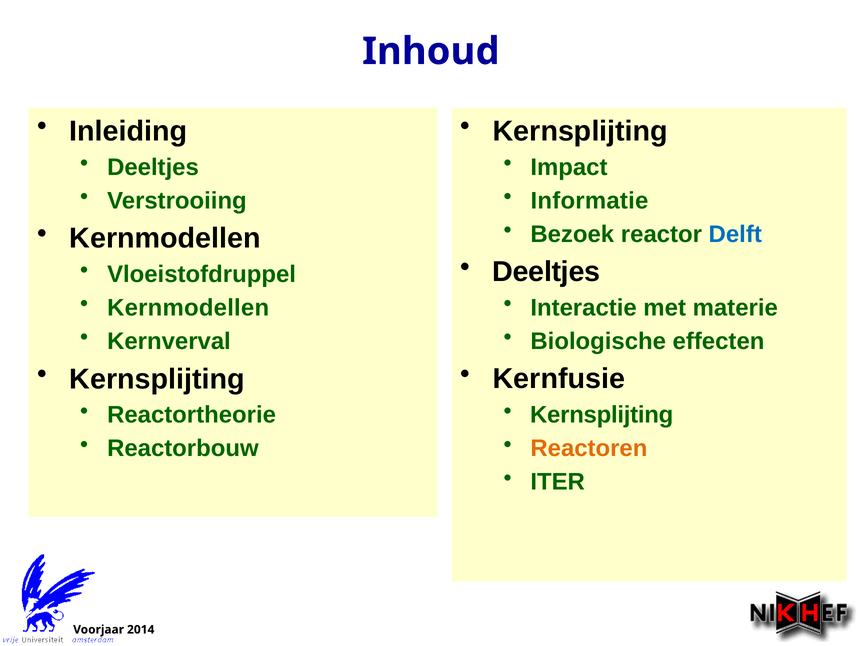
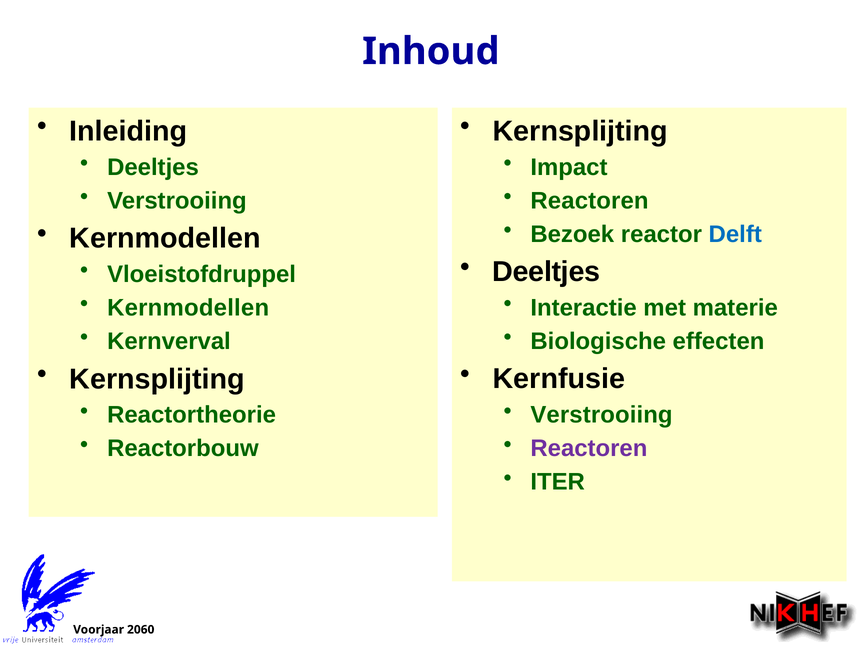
Informatie: Informatie -> Reactoren (590, 201)
Kernsplijting: Kernsplijting -> Verstrooiing (602, 415)
Reactoren colour: orange -> purple (589, 448)
2014: 2014 -> 2060 (141, 629)
